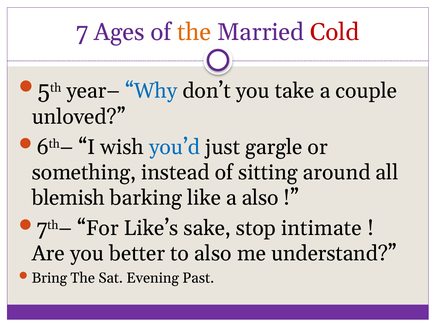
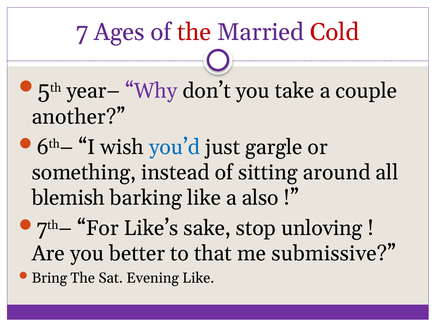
the colour: orange -> red (194, 32)
Why colour: blue -> purple (151, 91)
unloved: unloved -> another (78, 117)
intimate: intimate -> unloving (322, 228)
to also: also -> that (213, 254)
understand: understand -> submissive (334, 254)
Evening Past: Past -> Like (198, 278)
